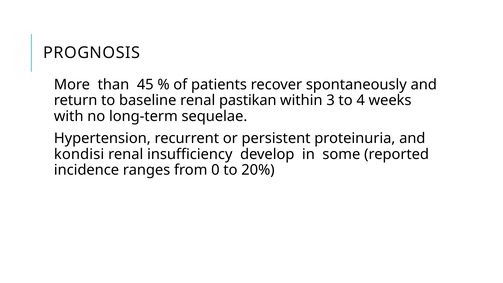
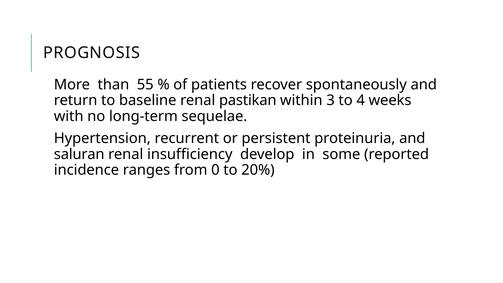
45: 45 -> 55 (145, 85)
kondisi: kondisi -> saluran (79, 154)
